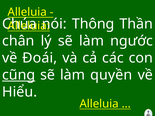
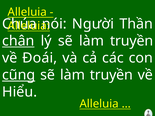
Thông: Thông -> Người (93, 24)
chân underline: none -> present (18, 41)
lý sẽ làm ngước: ngước -> truyền (132, 41)
quyền: quyền -> truyền (111, 75)
